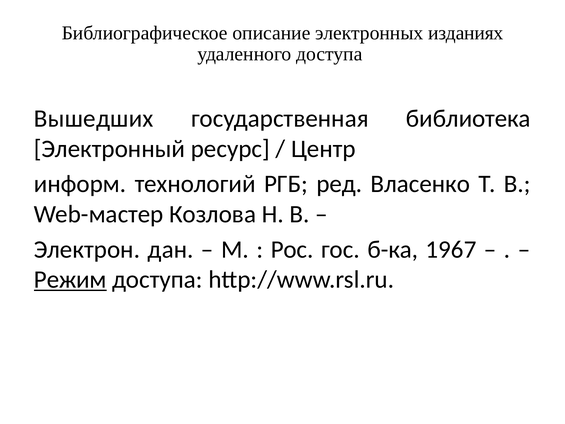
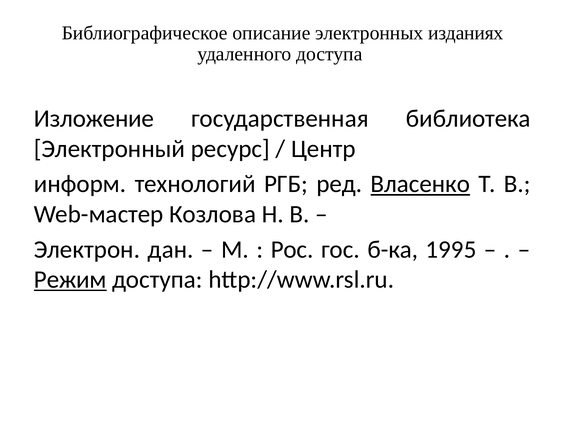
Вышедших: Вышедших -> Изложение (94, 119)
Власенко underline: none -> present (420, 184)
1967: 1967 -> 1995 (451, 249)
